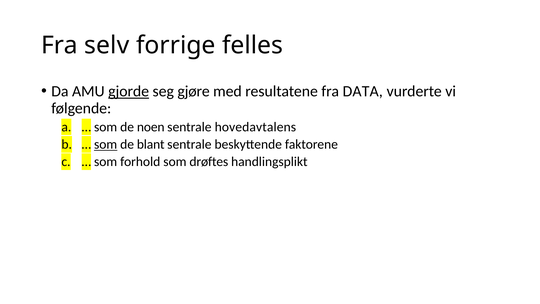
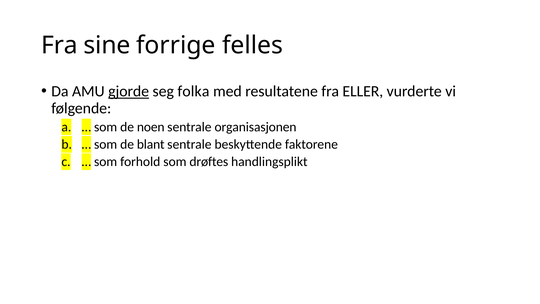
selv: selv -> sine (107, 45)
gjøre: gjøre -> folka (193, 91)
DATA: DATA -> ELLER (363, 91)
hovedavtalens: hovedavtalens -> organisasjonen (255, 127)
som underline: present -> none (106, 144)
